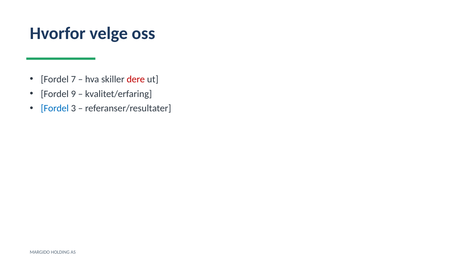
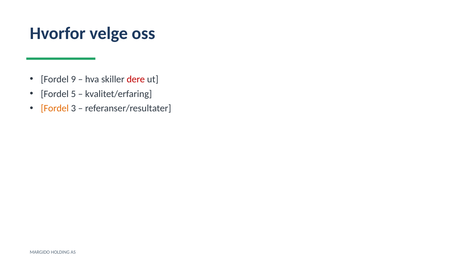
7: 7 -> 9 (73, 79)
9: 9 -> 5 (73, 94)
Fordel colour: blue -> orange (55, 109)
